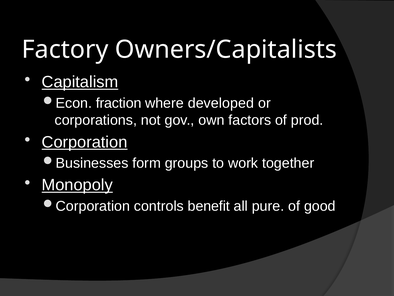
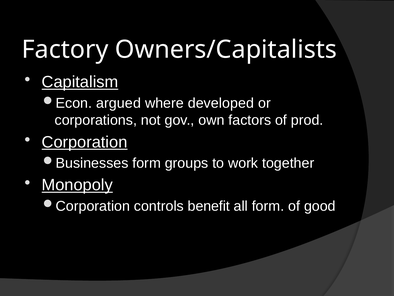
fraction: fraction -> argued (118, 103)
all pure: pure -> form (268, 206)
